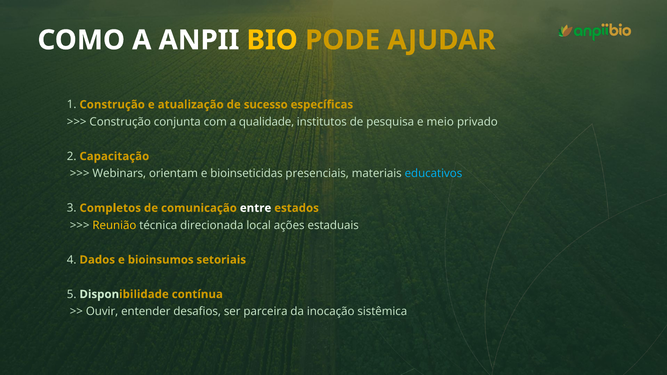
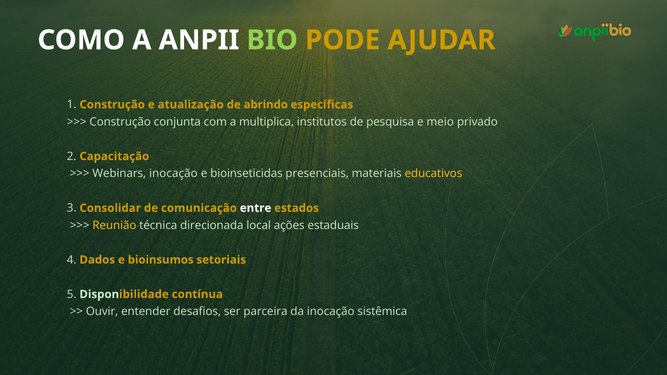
BIO colour: yellow -> light green (272, 40)
sucesso: sucesso -> abrindo (266, 105)
qualidade: qualidade -> multiplica (267, 122)
Webinars orientam: orientam -> inocação (173, 174)
educativos colour: light blue -> yellow (433, 174)
Completos: Completos -> Consolidar (110, 208)
